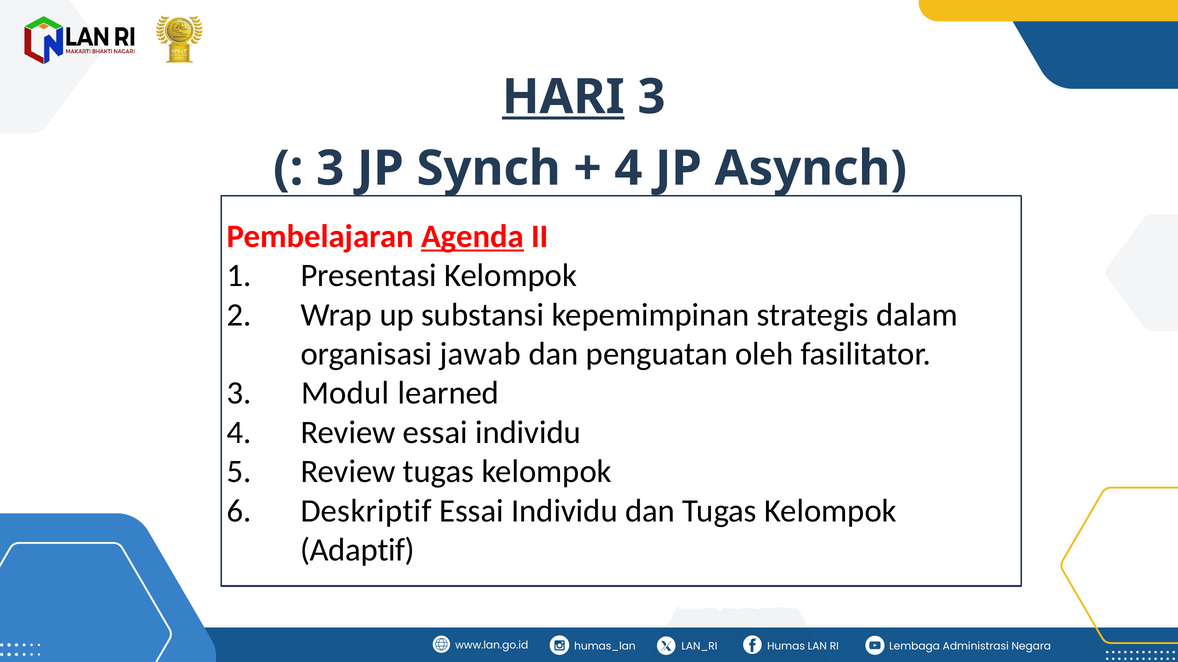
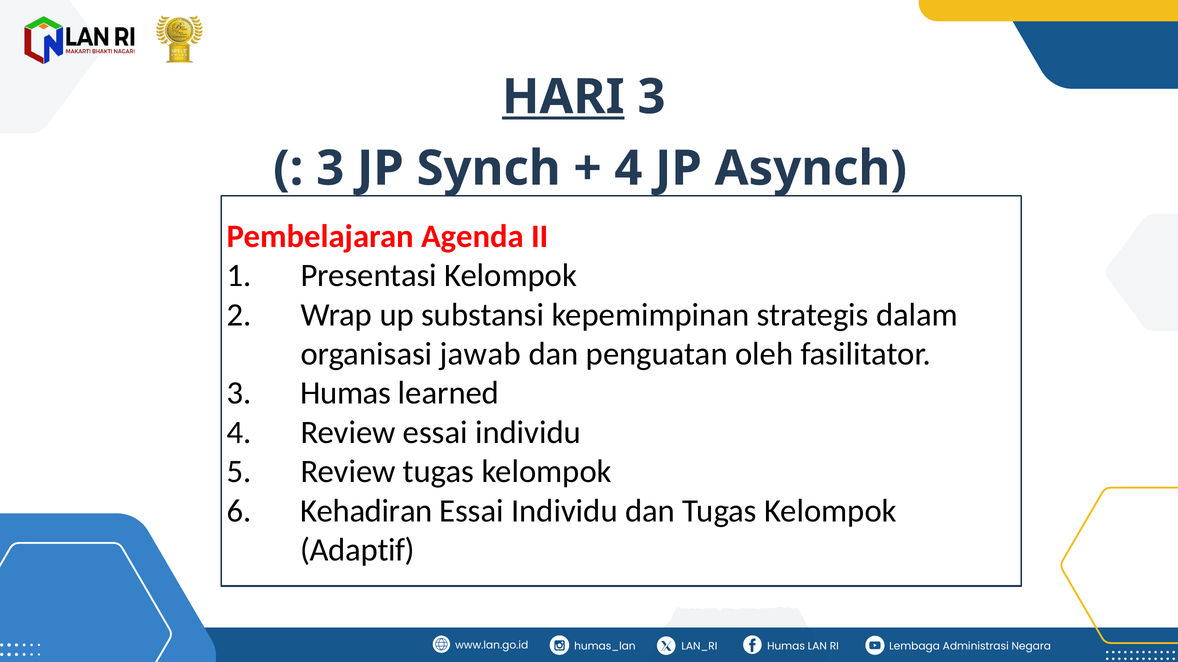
Agenda underline: present -> none (473, 237)
3 Modul: Modul -> Humas (346, 394)
Deskriptif: Deskriptif -> Kehadiran (366, 511)
